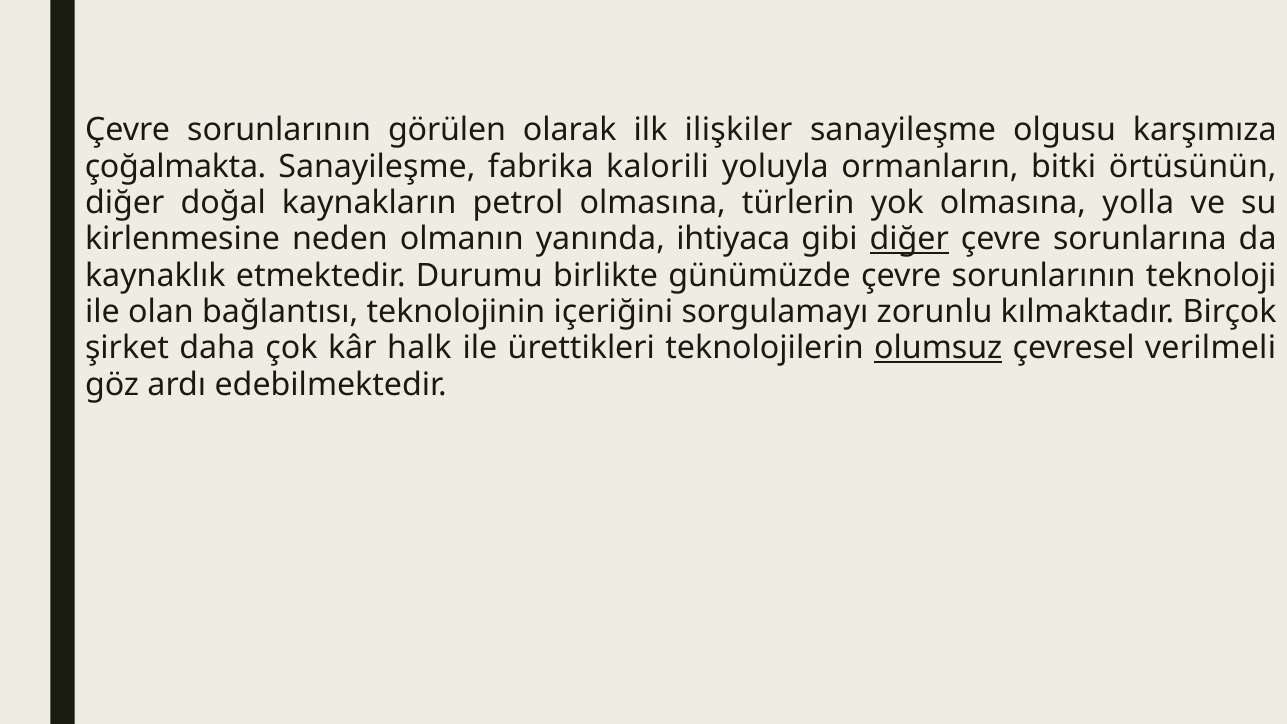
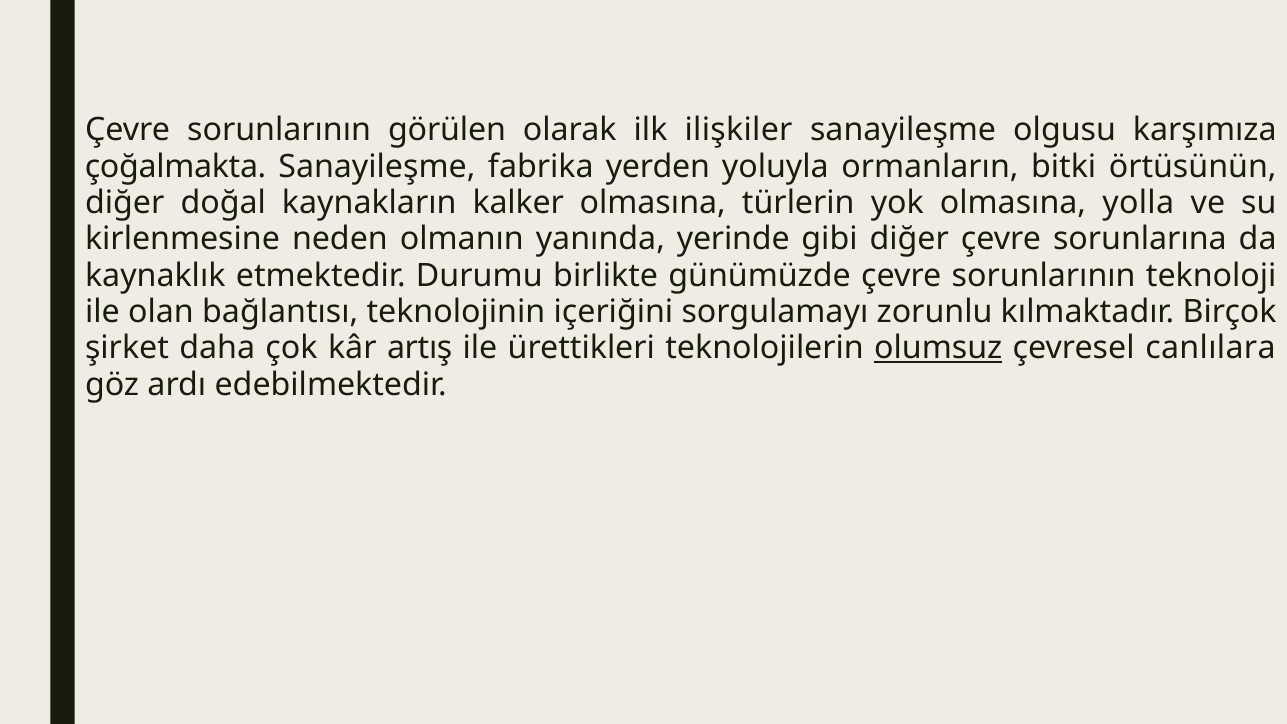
kalorili: kalorili -> yerden (658, 167)
petrol: petrol -> kalker (518, 203)
ihtiyaca: ihtiyaca -> yerinde (733, 239)
diğer underline: present -> none (909, 239)
halk: halk -> artış (420, 348)
verilmeli: verilmeli -> canlılara (1210, 348)
